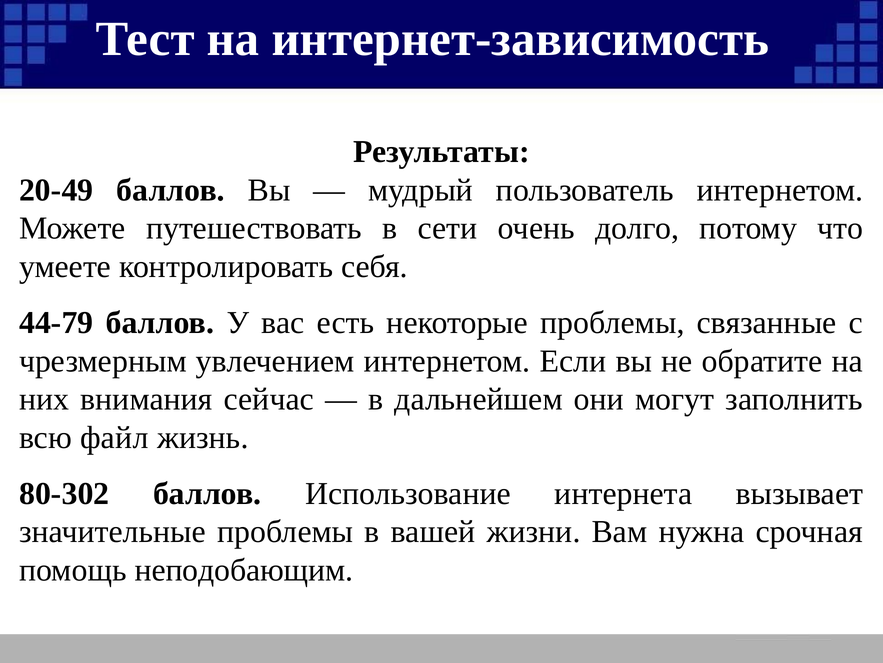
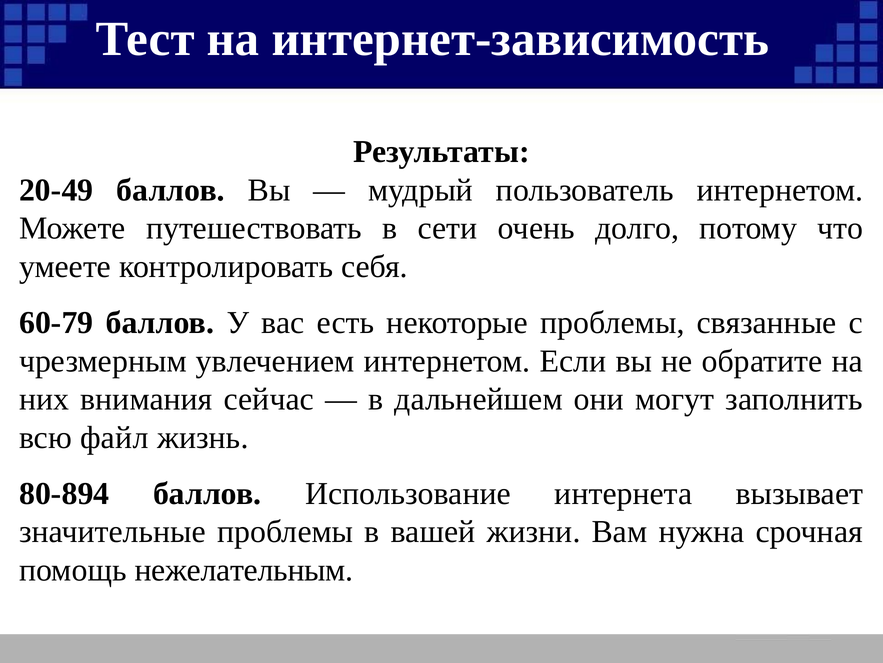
44-79: 44-79 -> 60-79 (56, 322)
80-302: 80-302 -> 80-894 (64, 493)
неподобающим: неподобающим -> нежелательным (244, 569)
